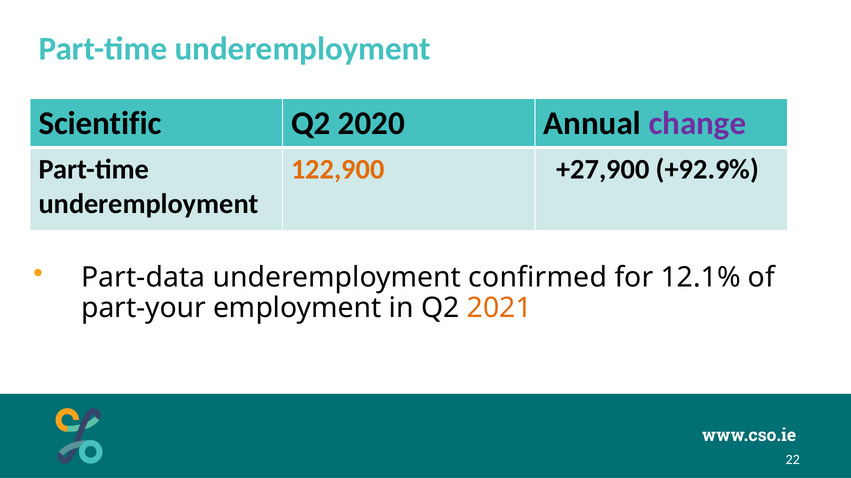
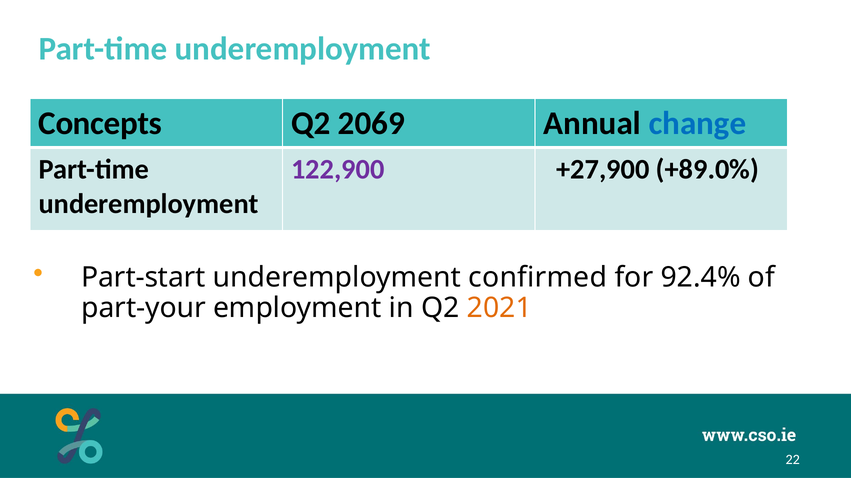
Scientific: Scientific -> Concepts (100, 123)
2020: 2020 -> 2069 (371, 123)
change colour: purple -> blue (697, 123)
122,900 colour: orange -> purple (338, 169)
+92.9%: +92.9% -> +89.0% (707, 169)
Part-data: Part-data -> Part-start (143, 278)
12.1%: 12.1% -> 92.4% (701, 278)
